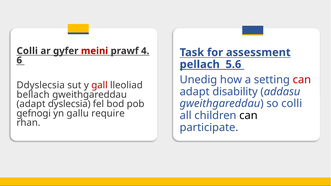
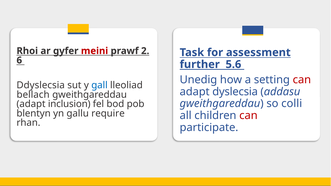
Colli: Colli -> Rhoi (27, 51)
4: 4 -> 2 (145, 51)
pellach: pellach -> further (200, 64)
gall colour: red -> blue (99, 85)
disability: disability -> dyslecsia (235, 92)
dyslecsia: dyslecsia -> inclusion (69, 104)
gefnogi: gefnogi -> blentyn (34, 113)
can colour: black -> red (248, 116)
